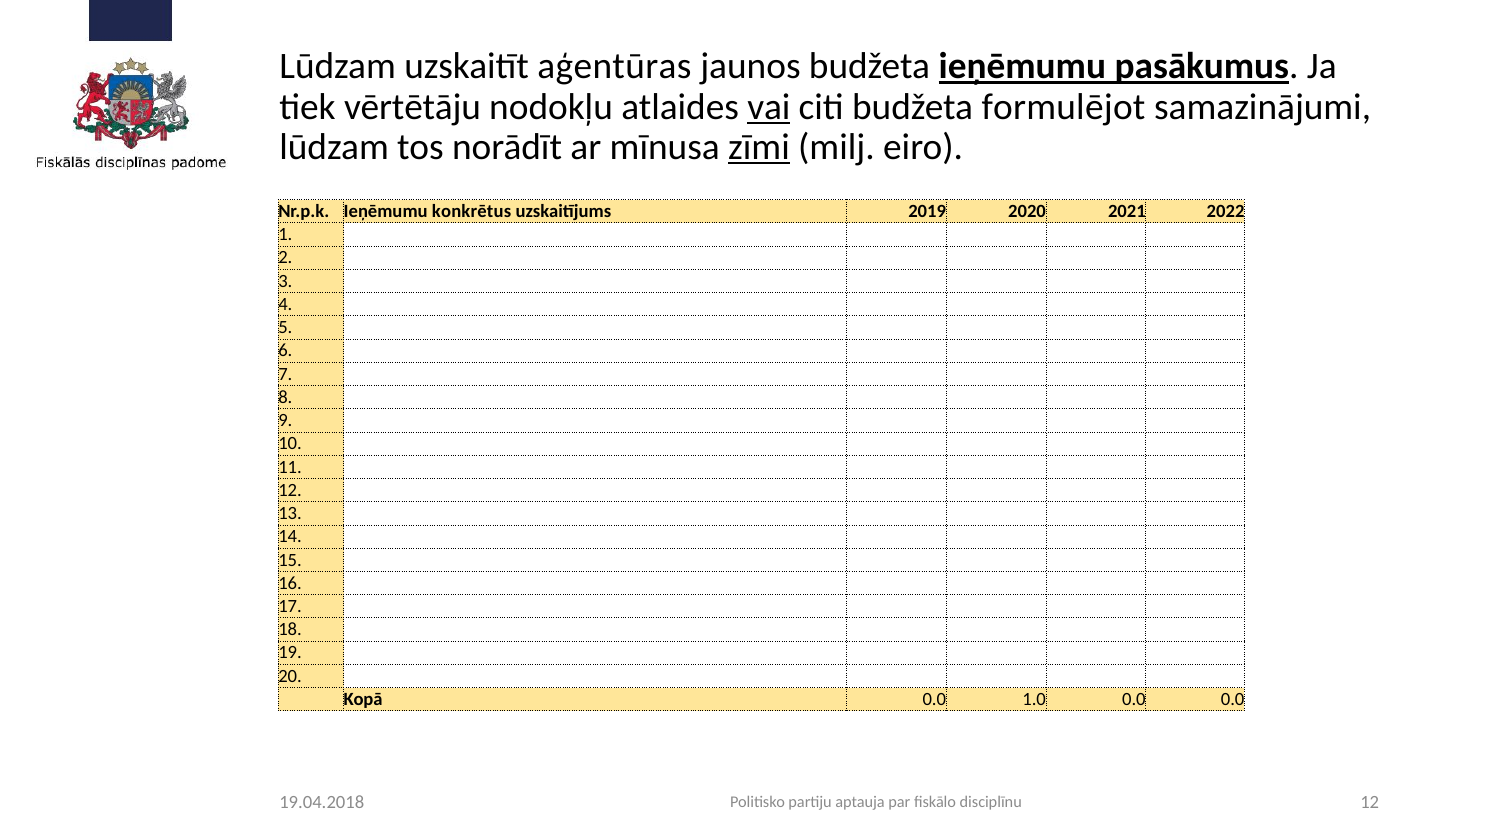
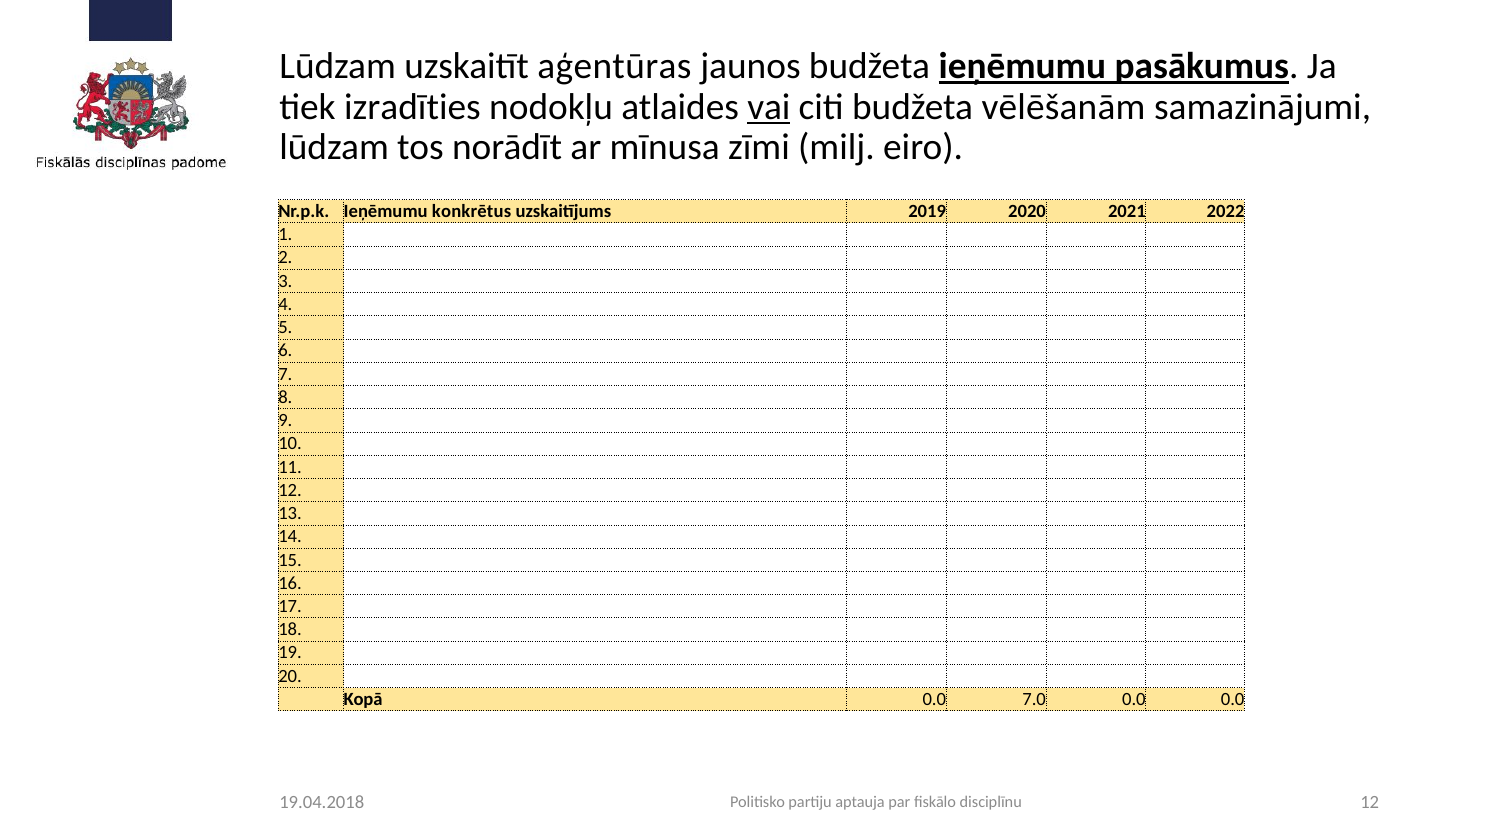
vērtētāju: vērtētāju -> izradīties (412, 107)
formulējot: formulējot -> vēlēšanām (1063, 107)
zīmi underline: present -> none (759, 147)
1.0: 1.0 -> 7.0 (1034, 699)
